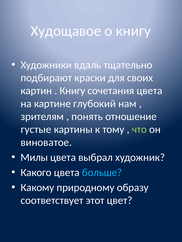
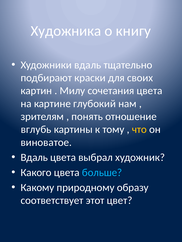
Худощавое: Худощавое -> Художника (66, 31)
Книгу: Книгу -> Милу (72, 91)
густые: густые -> вглубь (36, 130)
что colour: light green -> yellow (139, 130)
Милы: Милы -> Вдаль (34, 158)
